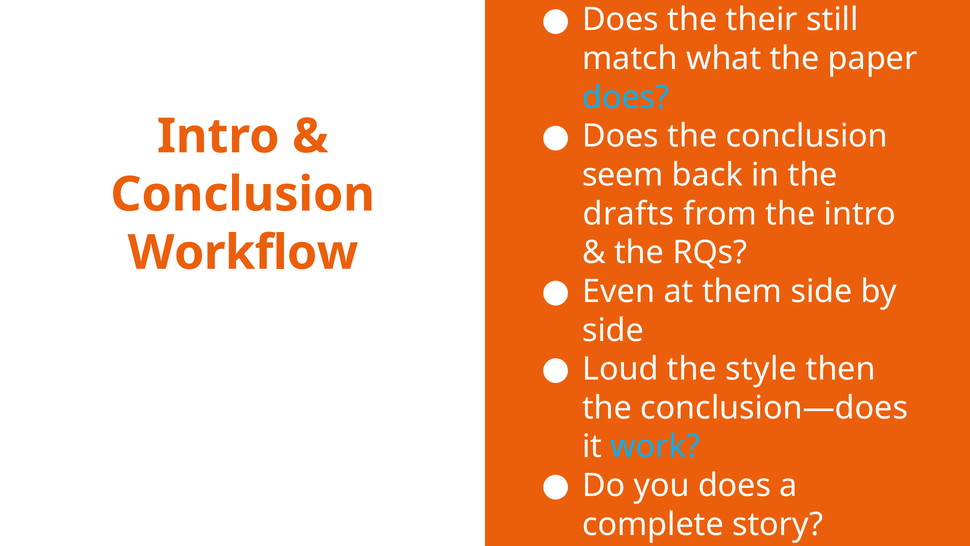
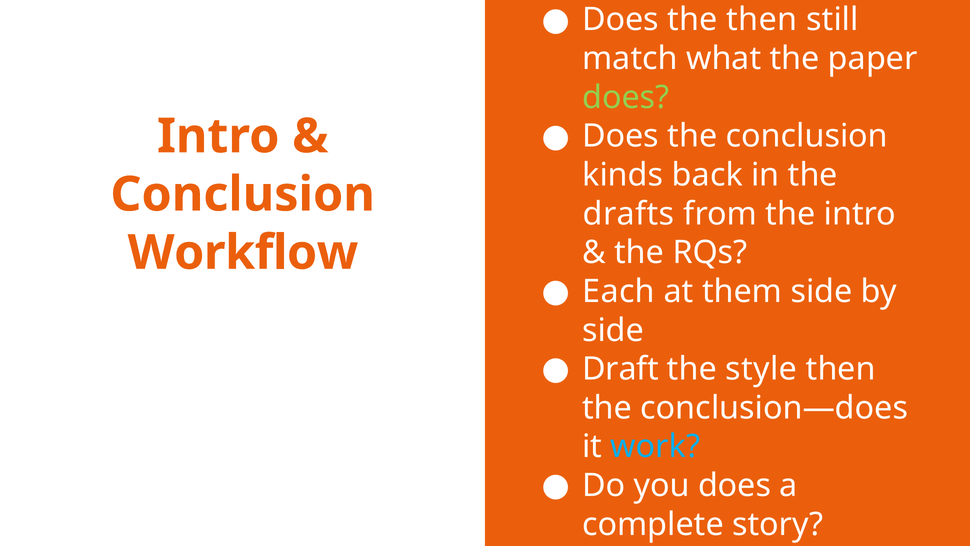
the their: their -> then (762, 20)
does colour: light blue -> light green (626, 97)
seem: seem -> kinds (623, 175)
Even: Even -> Each (619, 291)
Loud: Loud -> Draft (621, 369)
